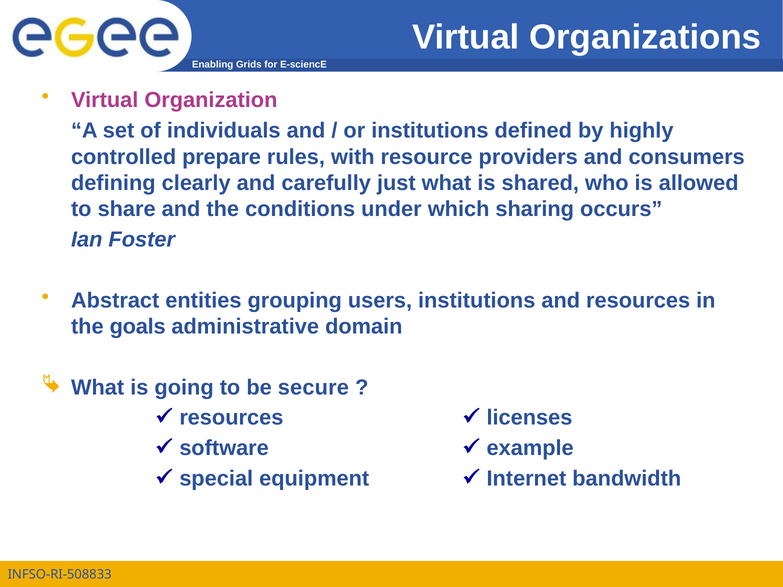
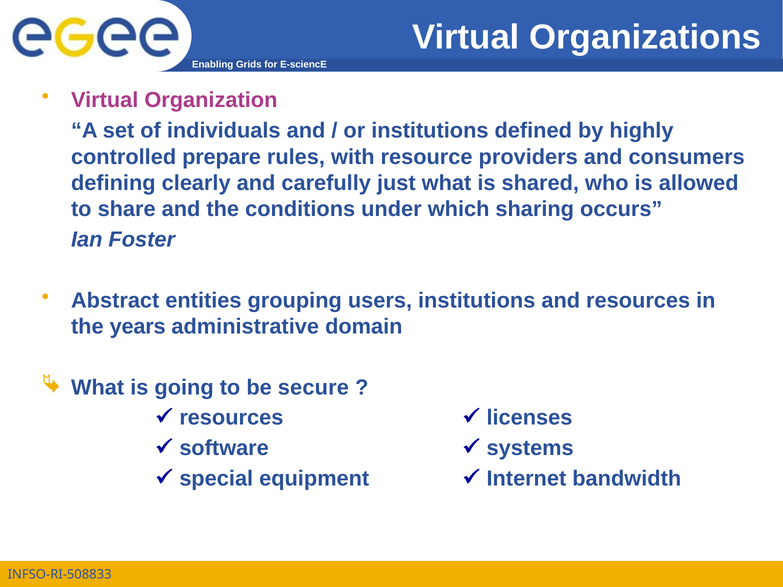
goals: goals -> years (138, 327)
example: example -> systems (530, 448)
